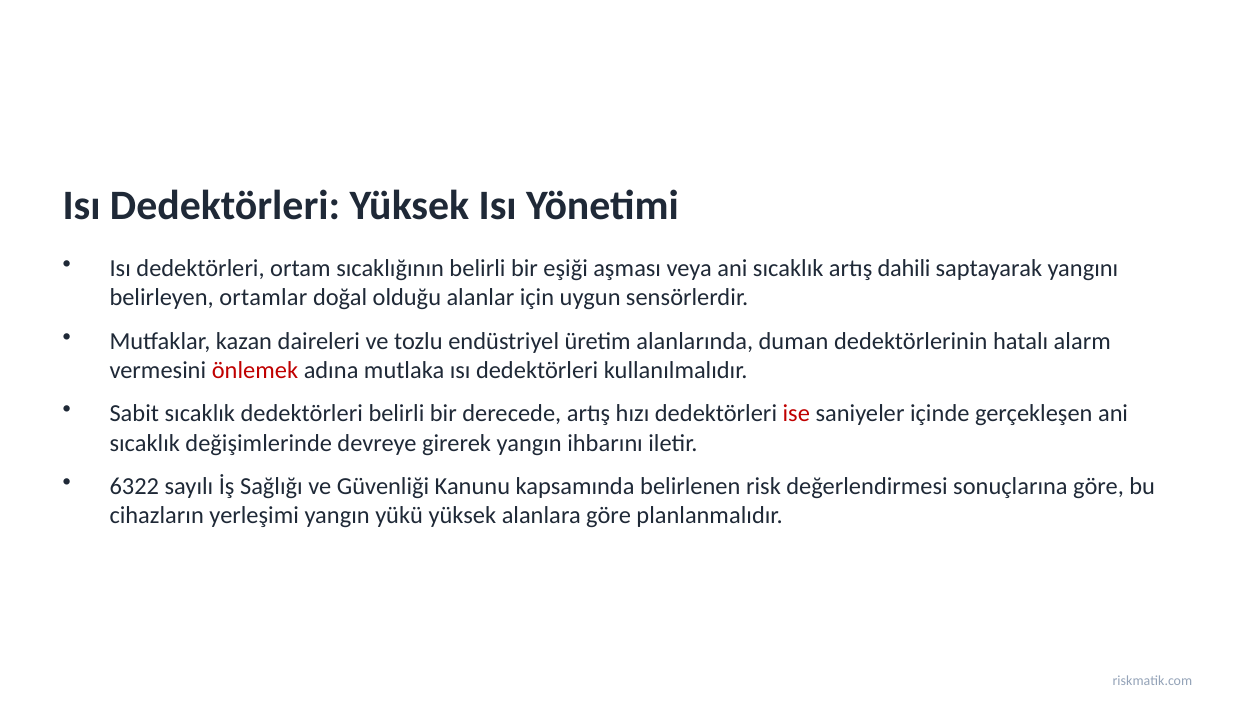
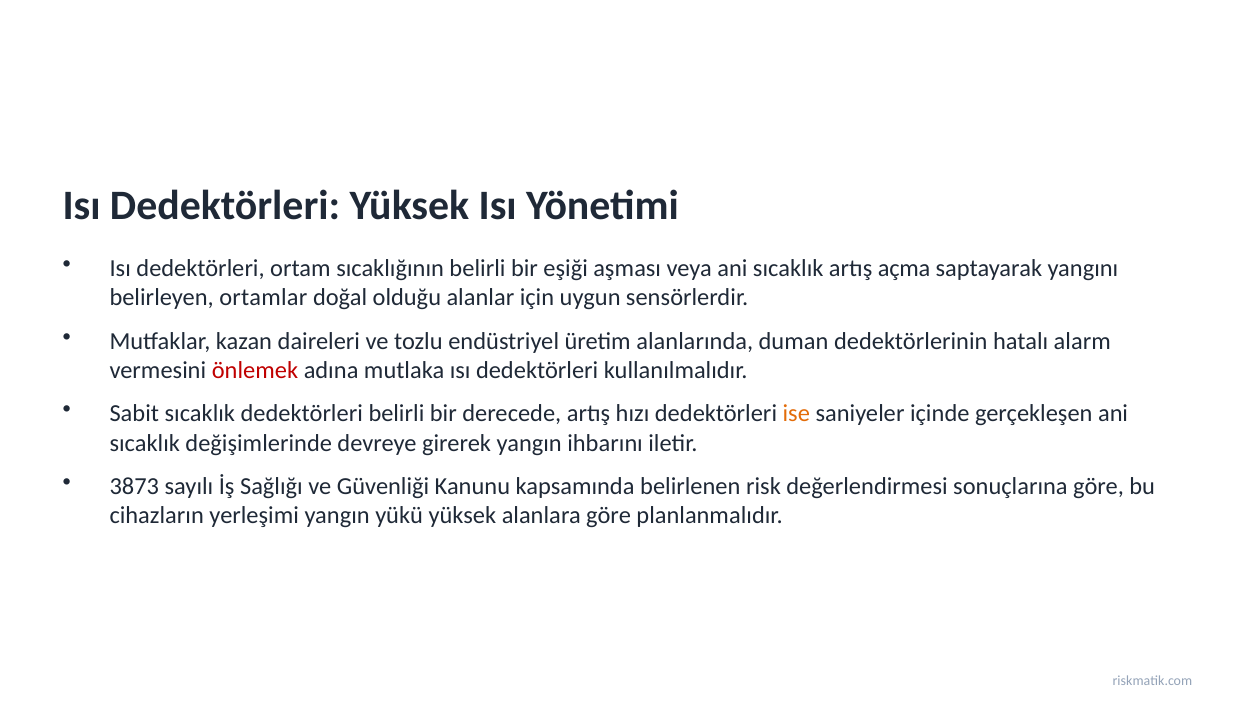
dahili: dahili -> açma (904, 268)
ise colour: red -> orange (796, 414)
6322: 6322 -> 3873 (134, 486)
